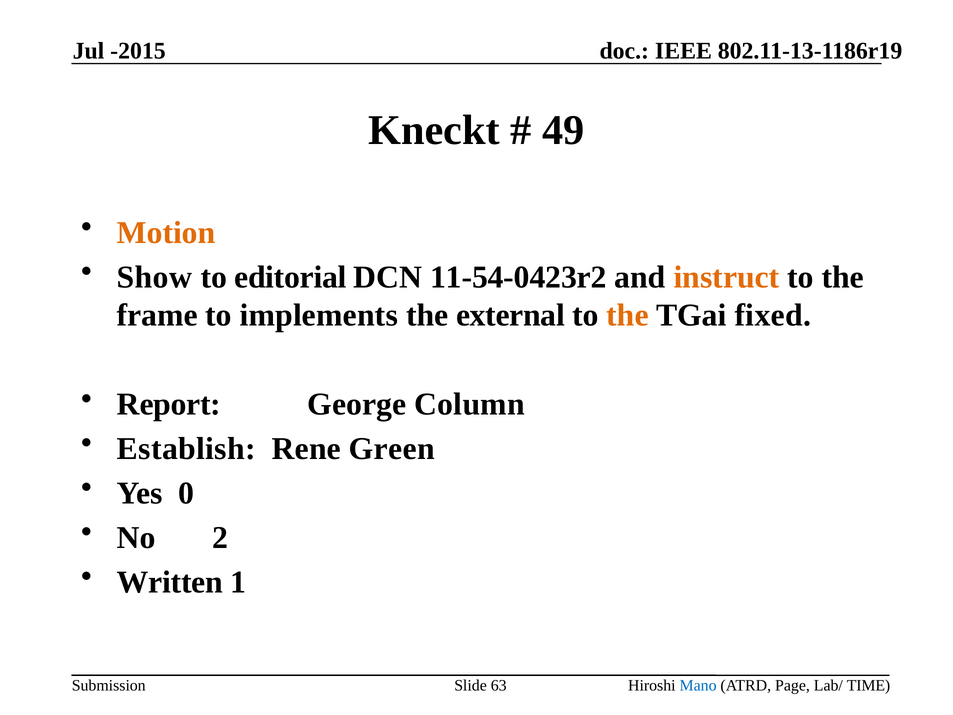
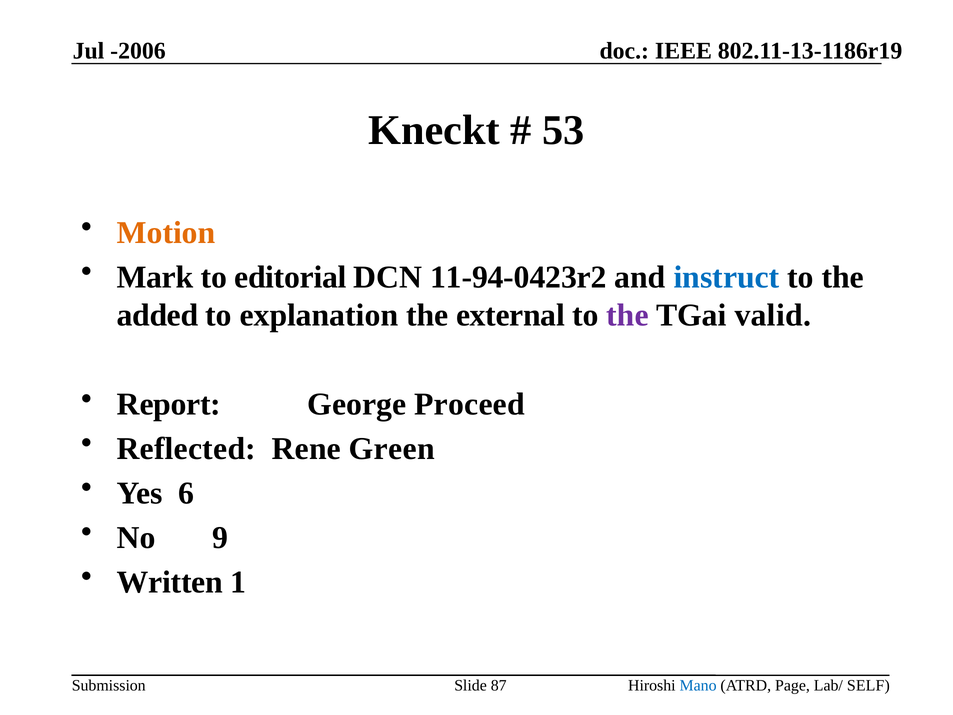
-2015: -2015 -> -2006 (138, 51)
49: 49 -> 53 (563, 130)
Show: Show -> Mark (155, 277)
11-54-0423r2: 11-54-0423r2 -> 11-94-0423r2 (518, 277)
instruct colour: orange -> blue (727, 277)
frame: frame -> added (158, 315)
implements: implements -> explanation (319, 315)
the colour: orange -> purple (628, 315)
fixed: fixed -> valid (773, 315)
Column: Column -> Proceed (469, 404)
Establish: Establish -> Reflected (186, 449)
0: 0 -> 6 (186, 493)
2: 2 -> 9 (220, 537)
63: 63 -> 87 (499, 685)
TIME: TIME -> SELF (868, 685)
